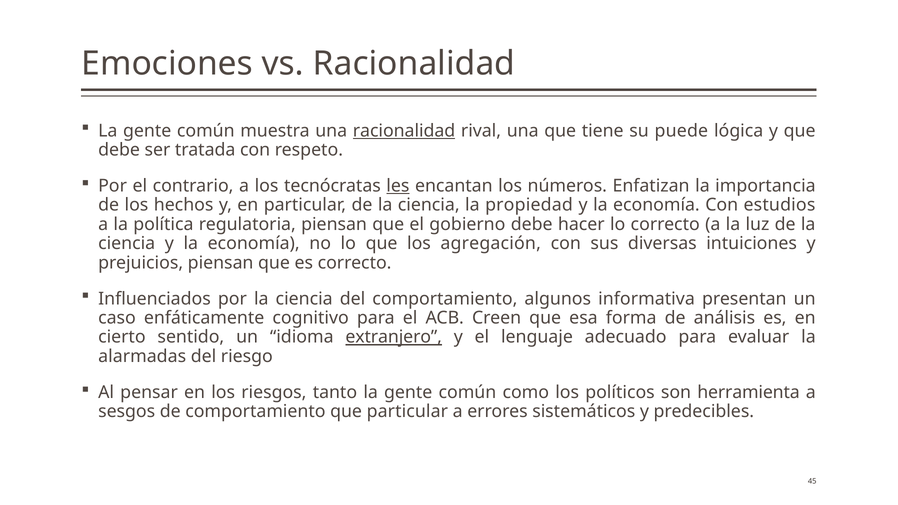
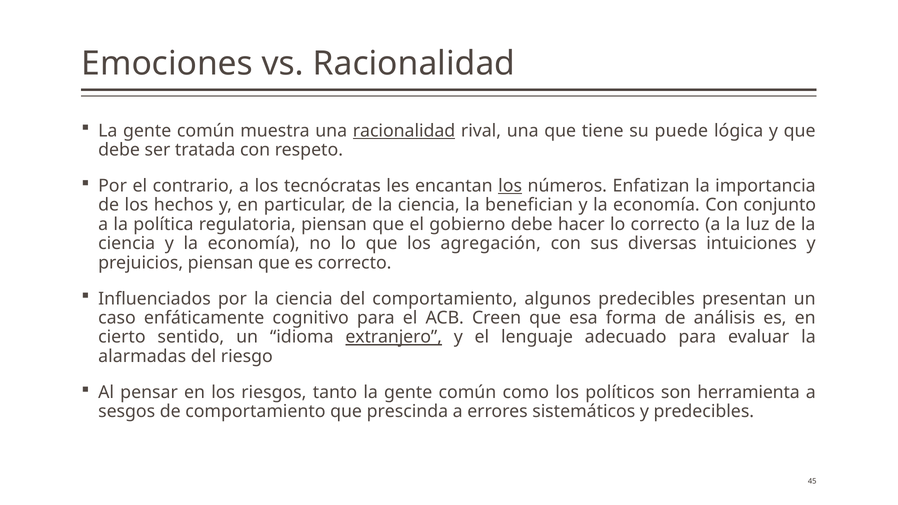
les underline: present -> none (398, 186)
los underline: none -> present (510, 186)
propiedad: propiedad -> benefician (529, 205)
estudios: estudios -> conjunto (780, 205)
algunos informativa: informativa -> predecibles (647, 299)
que particular: particular -> prescinda (407, 412)
